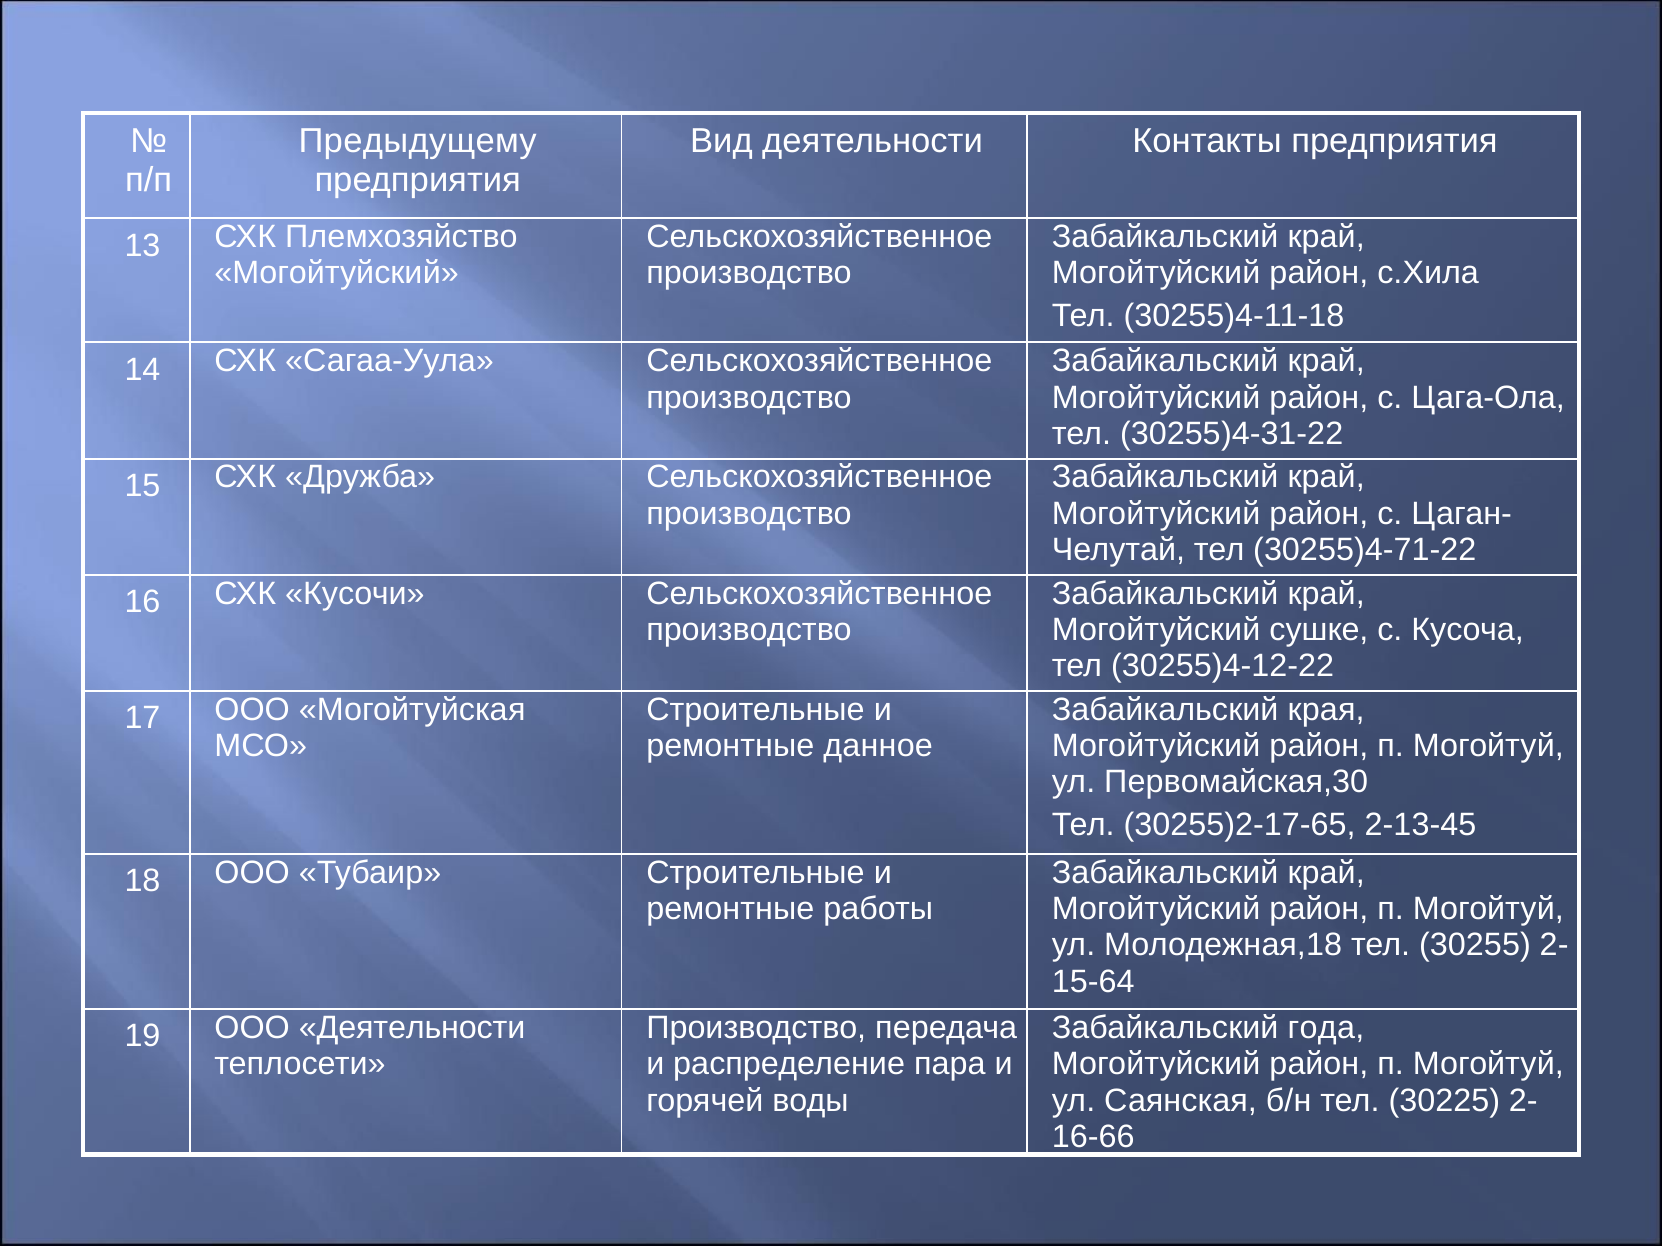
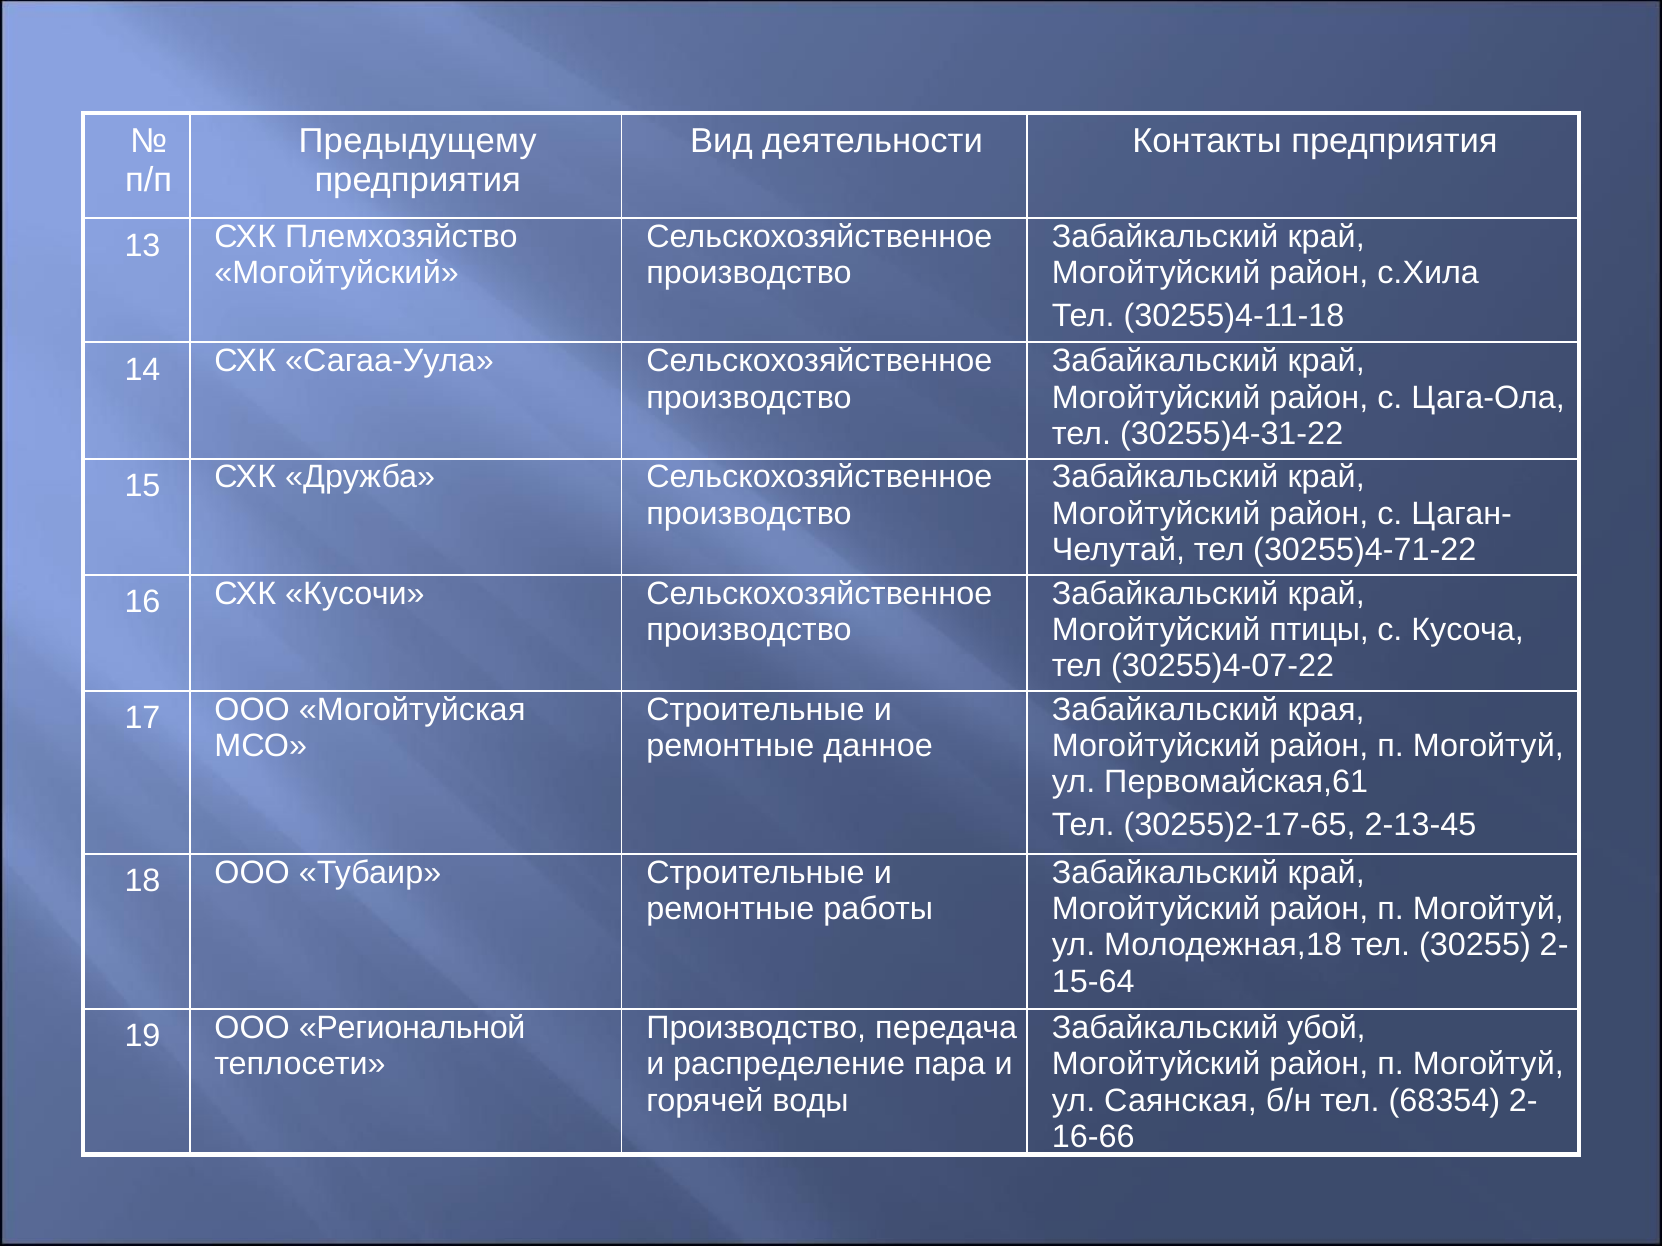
сушке: сушке -> птицы (1319, 630)
30255)4-12-22: 30255)4-12-22 -> 30255)4-07-22 (1223, 666)
Первомайская,30: Первомайская,30 -> Первомайская,61 (1236, 783)
года: года -> убой (1326, 1028)
ООО Деятельности: Деятельности -> Региональной (412, 1028)
30225: 30225 -> 68354 (1444, 1101)
